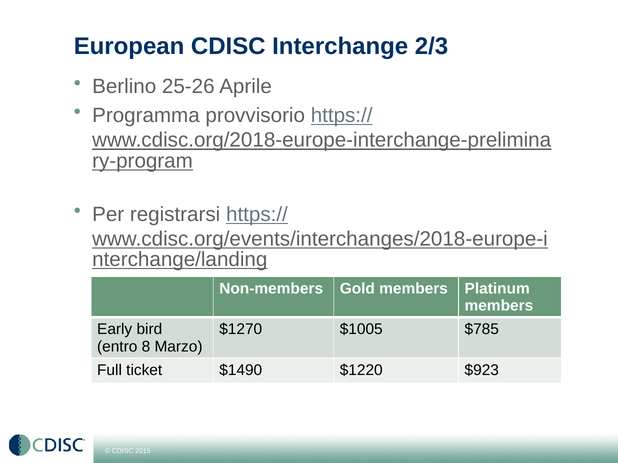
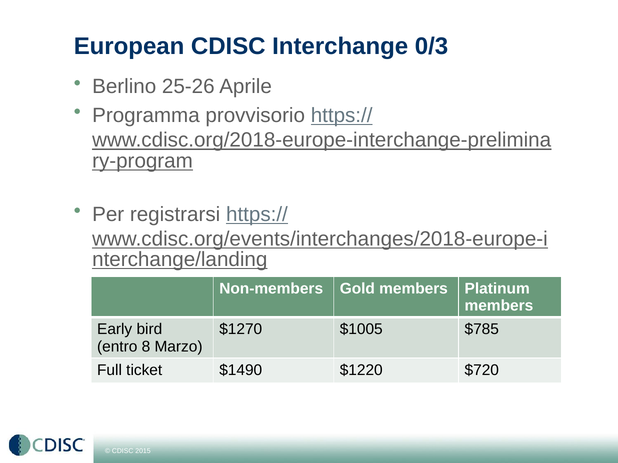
2/3: 2/3 -> 0/3 (431, 47)
$923: $923 -> $720 (482, 370)
